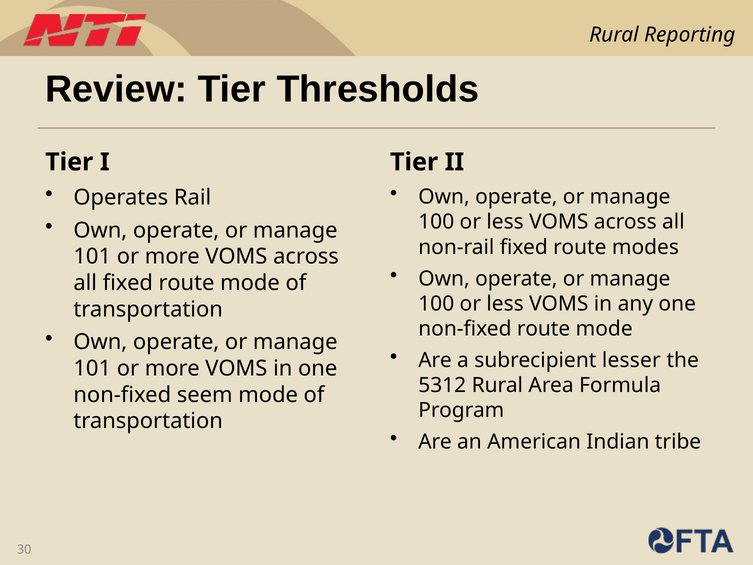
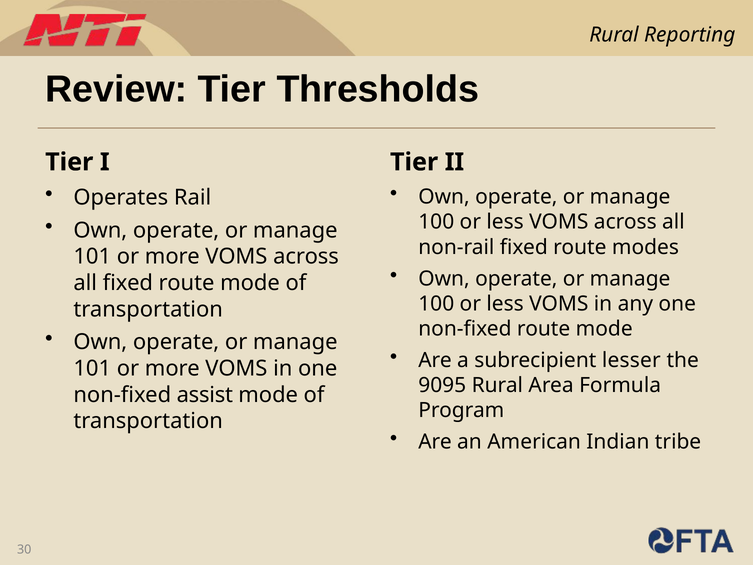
5312: 5312 -> 9095 (442, 385)
seem: seem -> assist (205, 395)
